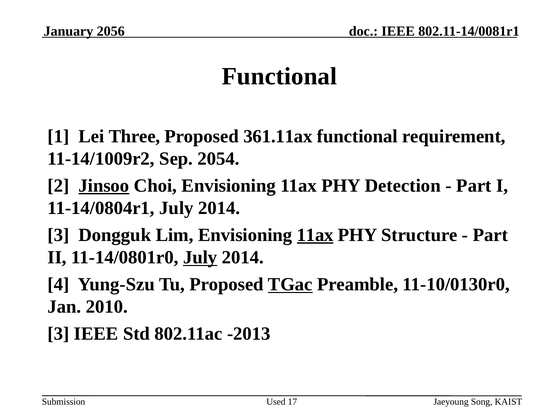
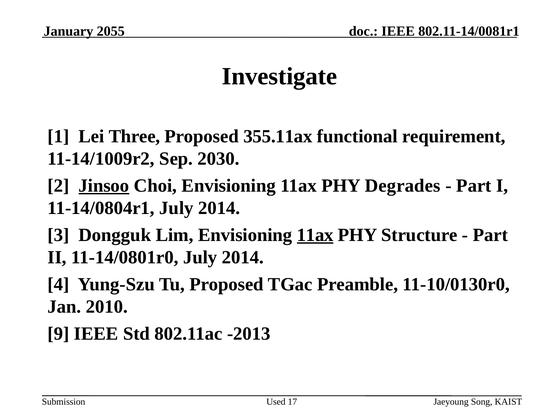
2056: 2056 -> 2055 (111, 31)
Functional: Functional -> Investigate (279, 76)
361.11ax: 361.11ax -> 355.11ax (278, 136)
2054: 2054 -> 2030 (219, 159)
Detection: Detection -> Degrades (403, 186)
July underline: present -> none (200, 258)
TGac underline: present -> none (290, 285)
3: 3 -> 9 (58, 334)
